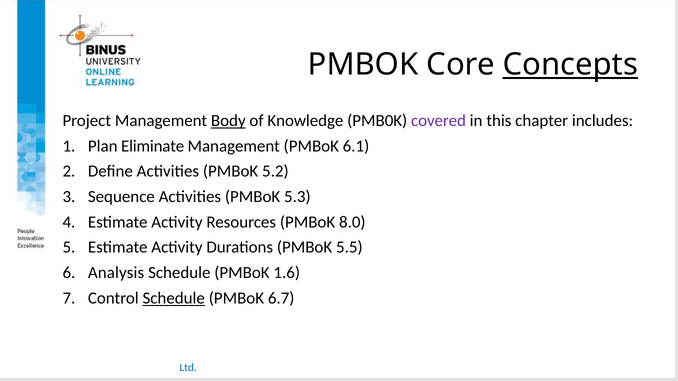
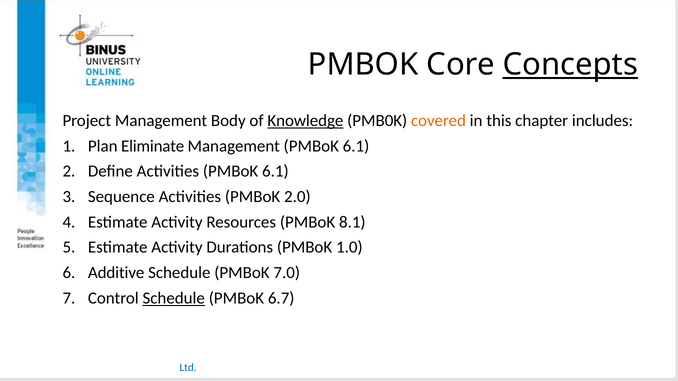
Body underline: present -> none (228, 121)
Knowledge underline: none -> present (305, 121)
covered colour: purple -> orange (439, 121)
Activities PMBoK 5.2: 5.2 -> 6.1 (275, 172)
5.3: 5.3 -> 2.0 (297, 197)
8.0: 8.0 -> 8.1 (352, 222)
5.5: 5.5 -> 1.0 (349, 248)
Analysis: Analysis -> Additive (116, 273)
1.6: 1.6 -> 7.0 (287, 273)
